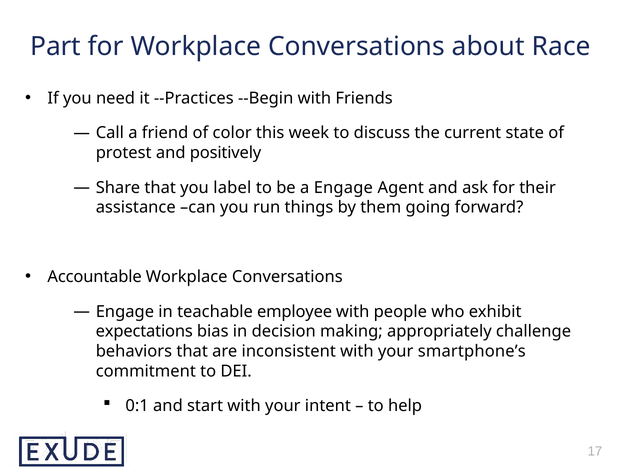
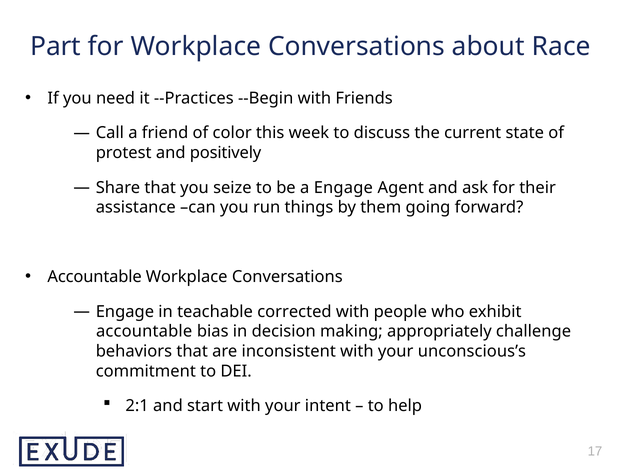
label: label -> seize (232, 187)
employee: employee -> corrected (294, 311)
expectations: expectations -> accountable (144, 331)
smartphone’s: smartphone’s -> unconscious’s (472, 351)
0:1: 0:1 -> 2:1 (137, 405)
